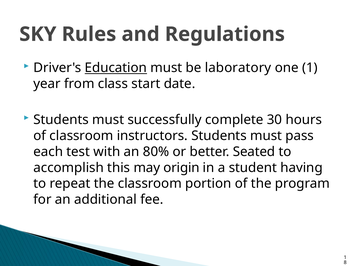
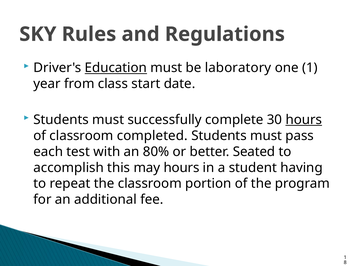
hours underline: none -> present (304, 120)
instructors: instructors -> completed (152, 136)
may origin: origin -> hours (182, 168)
